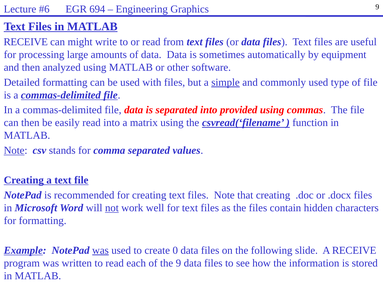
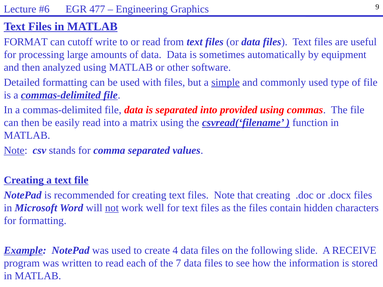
694: 694 -> 477 (97, 9)
RECEIVE: RECEIVE -> FORMAT (26, 42)
might: might -> cutoff (80, 42)
was underline: present -> none (100, 251)
0: 0 -> 4 (175, 251)
the 9: 9 -> 7 (178, 263)
